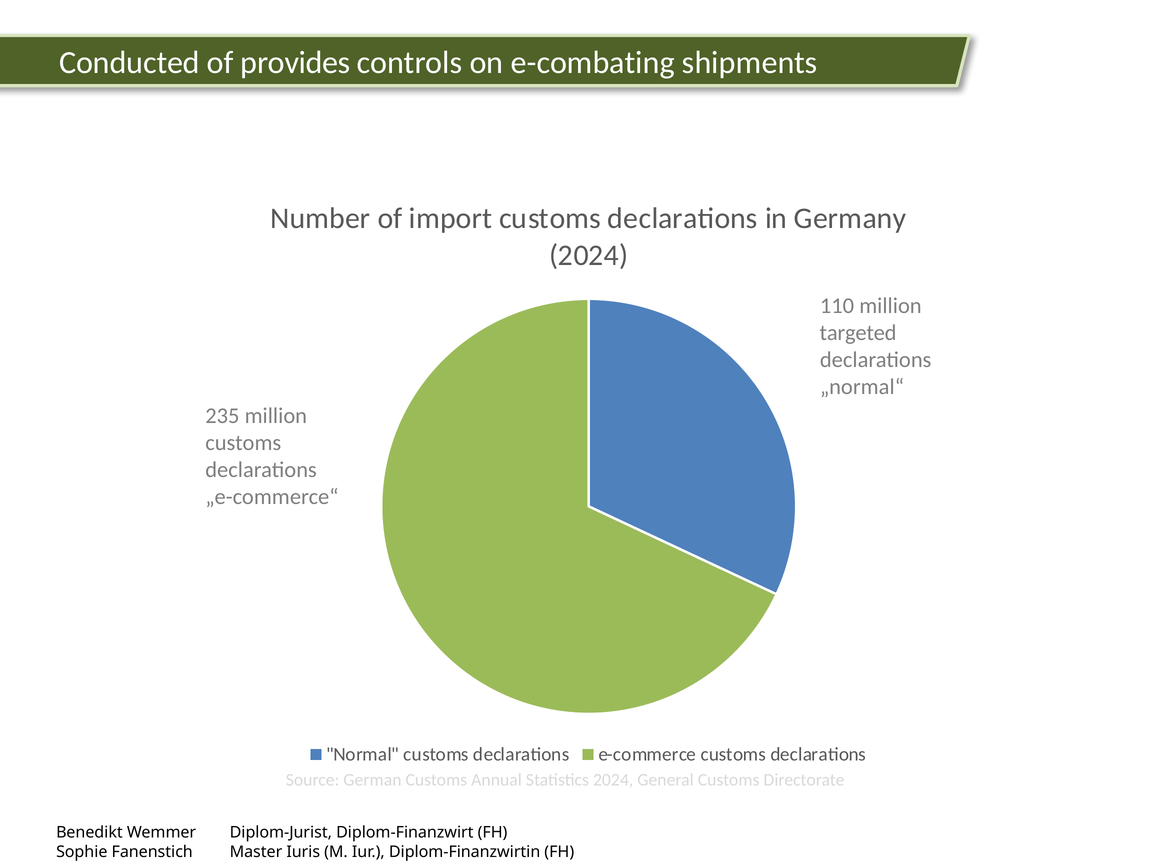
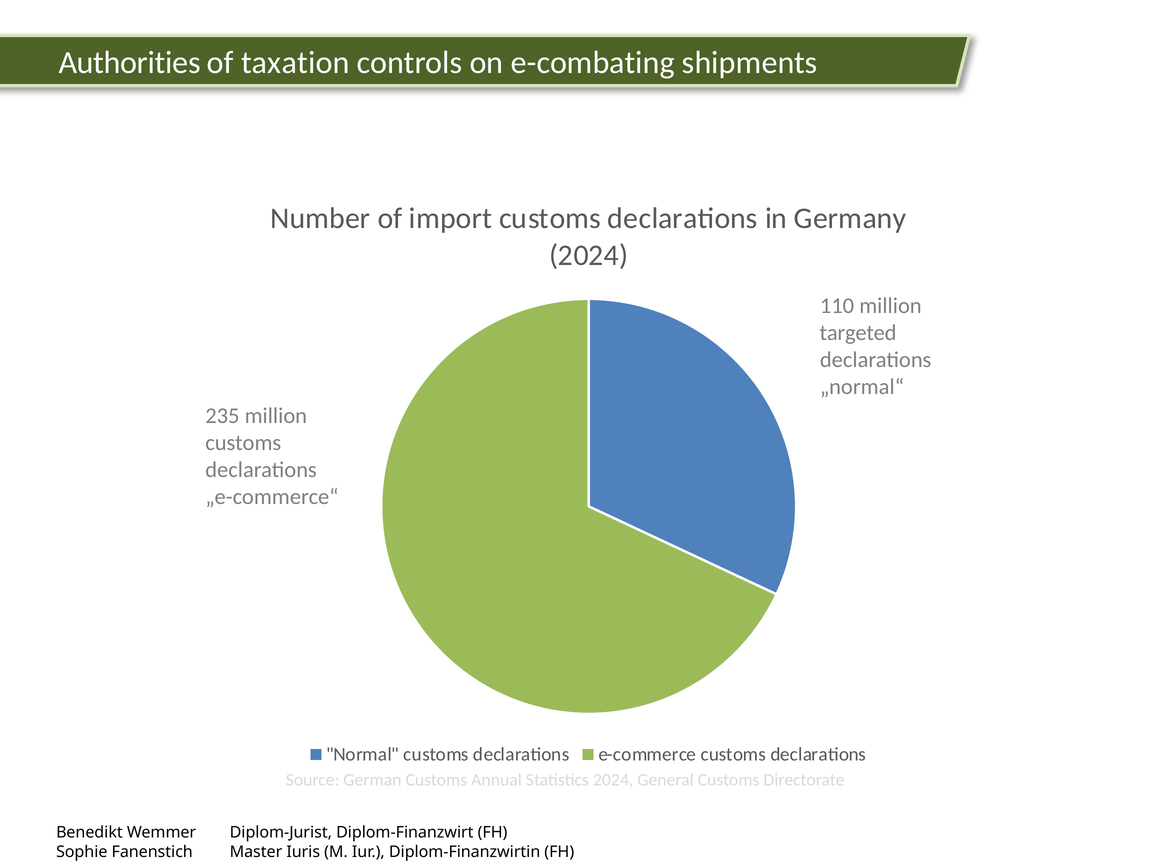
Conducted: Conducted -> Authorities (130, 63)
provides: provides -> taxation (295, 63)
